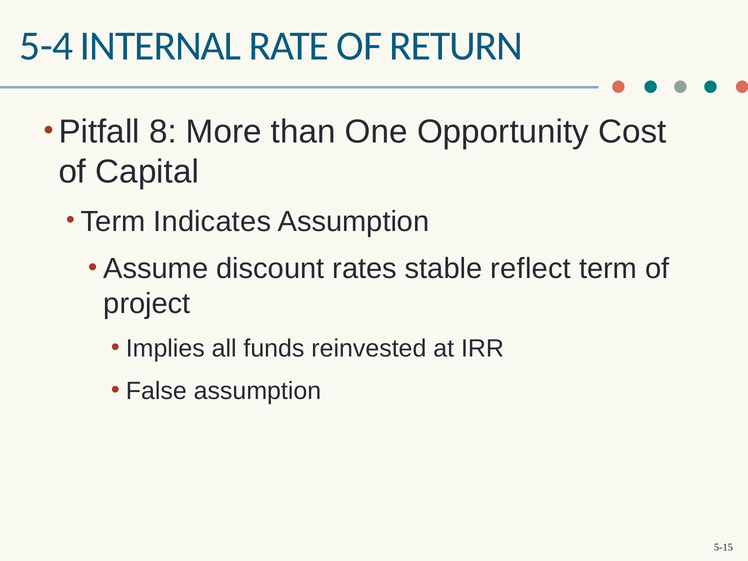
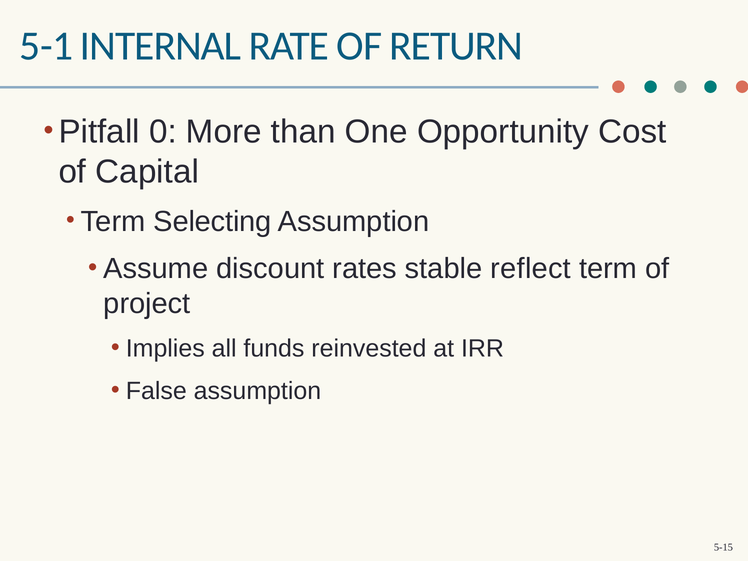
5-4: 5-4 -> 5-1 (46, 46)
8: 8 -> 0 (163, 132)
Indicates: Indicates -> Selecting (212, 221)
